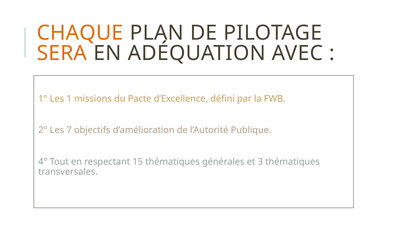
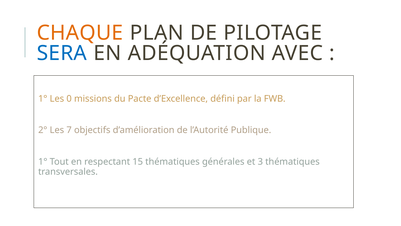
SERA colour: orange -> blue (62, 53)
1: 1 -> 0 (69, 98)
4°: 4° -> 1° (43, 162)
